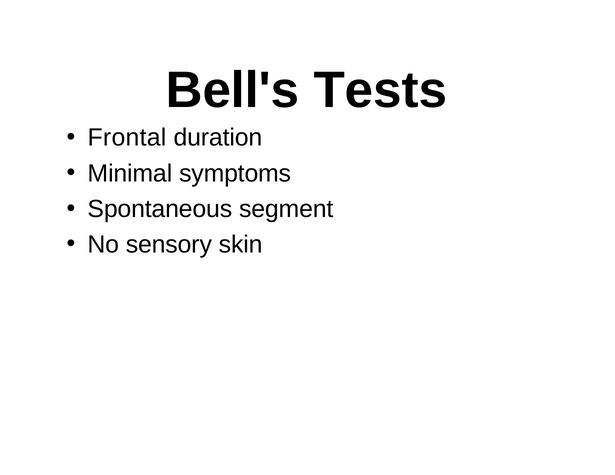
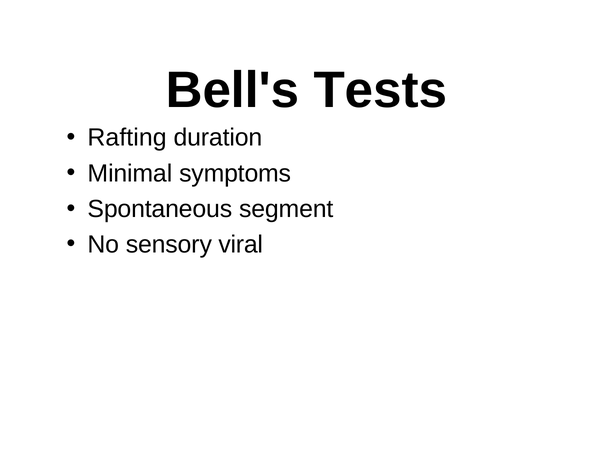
Frontal: Frontal -> Rafting (127, 138)
skin: skin -> viral (241, 245)
